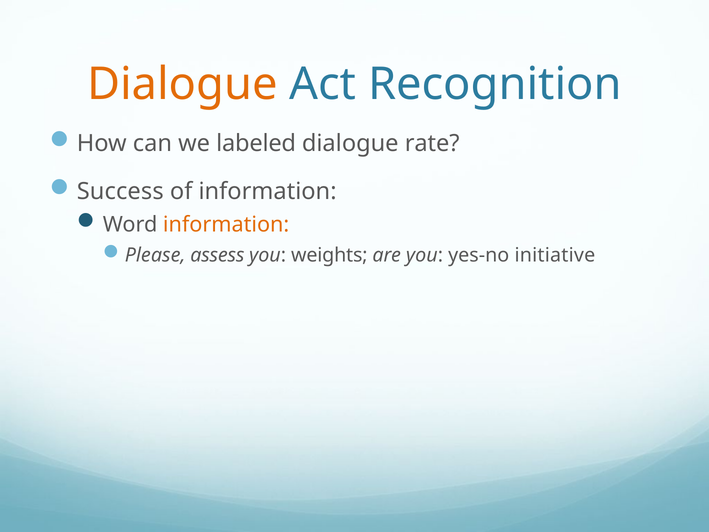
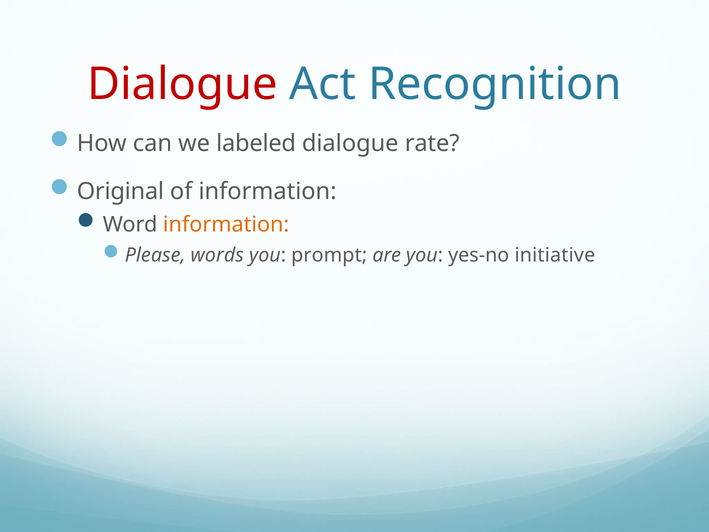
Dialogue colour: orange -> red (182, 84)
Success: Success -> Original (120, 192)
assess: assess -> words (217, 255)
weights: weights -> prompt (329, 255)
